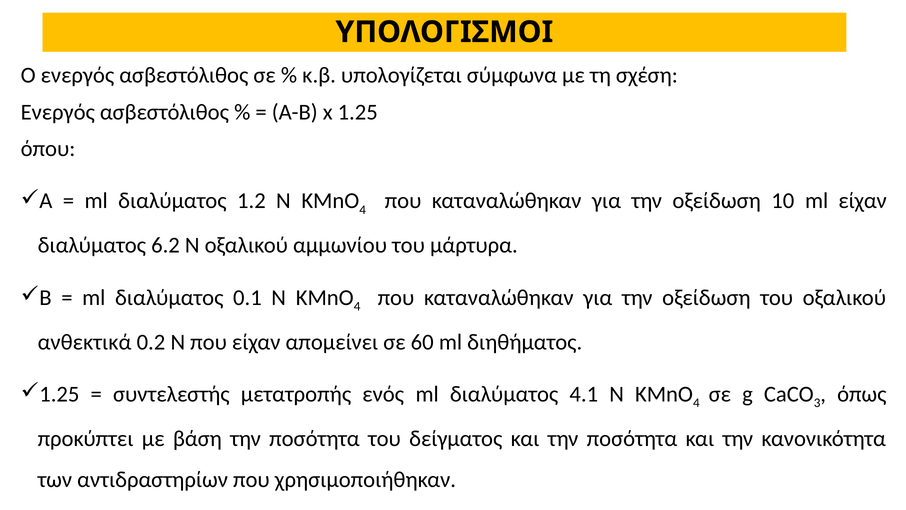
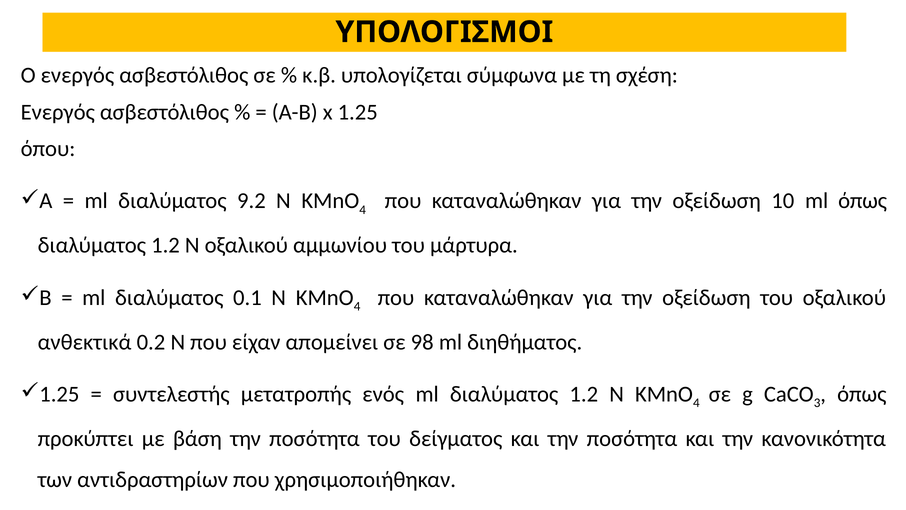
1.2: 1.2 -> 9.2 (251, 201)
ml είχαν: είχαν -> όπως (863, 201)
6.2: 6.2 -> 1.2 (165, 245)
60: 60 -> 98 (422, 342)
ml διαλύματος 4.1: 4.1 -> 1.2 (584, 394)
